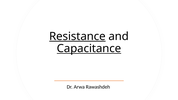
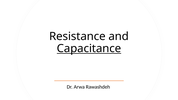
Resistance underline: present -> none (77, 36)
